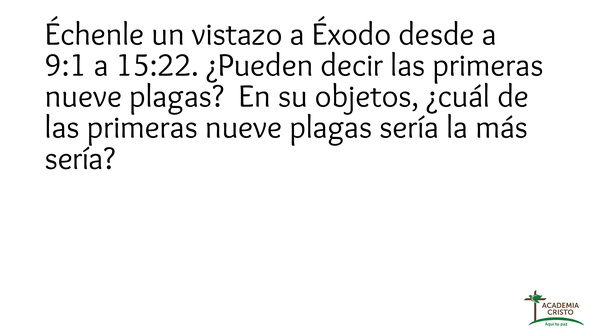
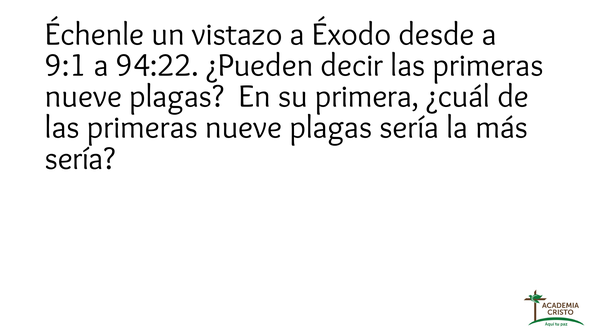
15:22: 15:22 -> 94:22 (157, 65)
objetos: objetos -> primera (367, 96)
